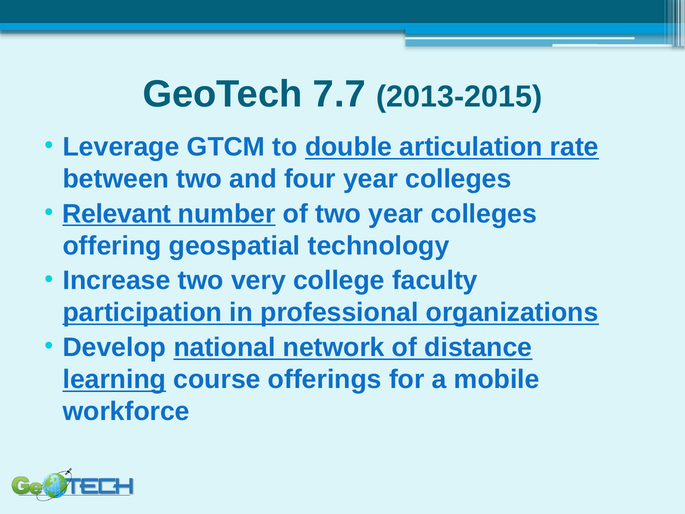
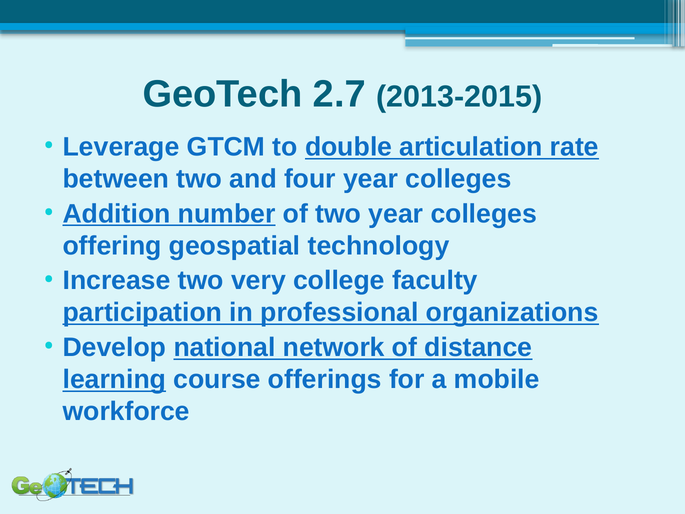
7.7: 7.7 -> 2.7 (339, 94)
Relevant: Relevant -> Addition (117, 214)
